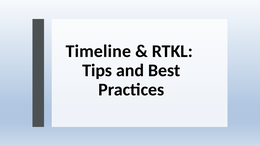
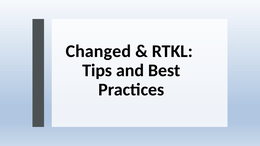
Timeline: Timeline -> Changed (98, 51)
